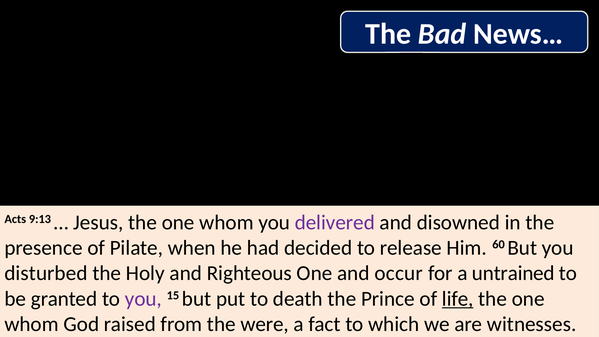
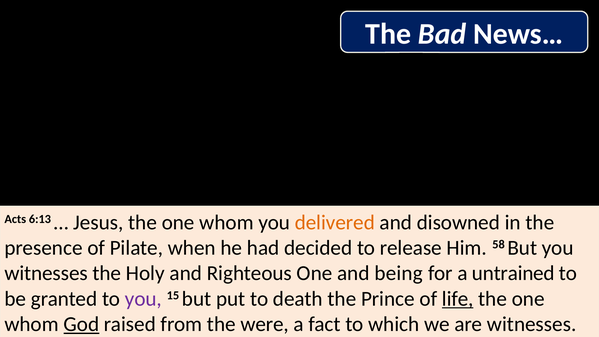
9:13: 9:13 -> 6:13 (40, 219)
delivered colour: purple -> orange (335, 222)
60: 60 -> 58 (499, 244)
disturbed: disturbed -> witnesses (46, 273)
occur: occur -> being (399, 273)
God underline: none -> present (81, 324)
